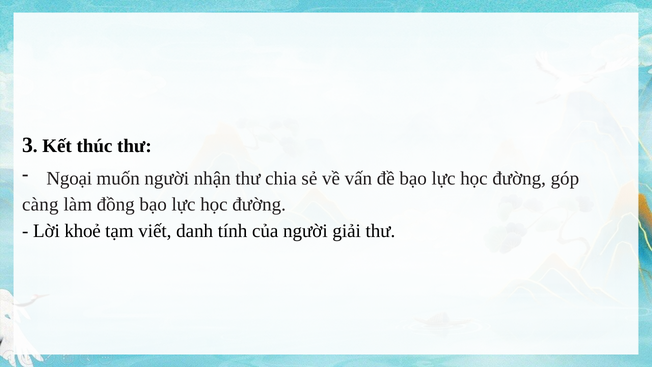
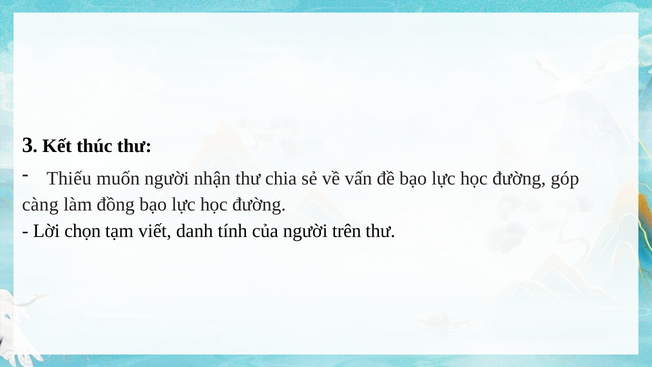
Ngoại: Ngoại -> Thiếu (69, 178)
khoẻ: khoẻ -> chọn (83, 231)
giải: giải -> trên (347, 231)
